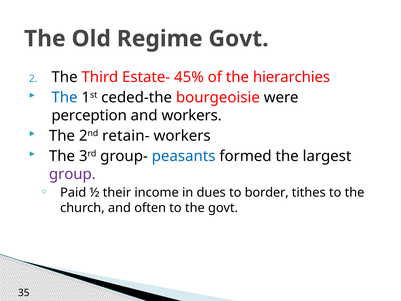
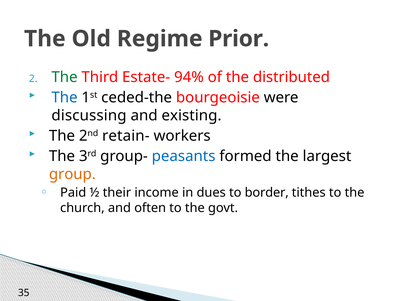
Regime Govt: Govt -> Prior (239, 39)
The colour: black -> green (65, 77)
45%: 45% -> 94% (189, 77)
hierarchies: hierarchies -> distributed (291, 77)
perception: perception -> discussing (89, 115)
and workers: workers -> existing (192, 115)
group colour: purple -> orange (72, 174)
